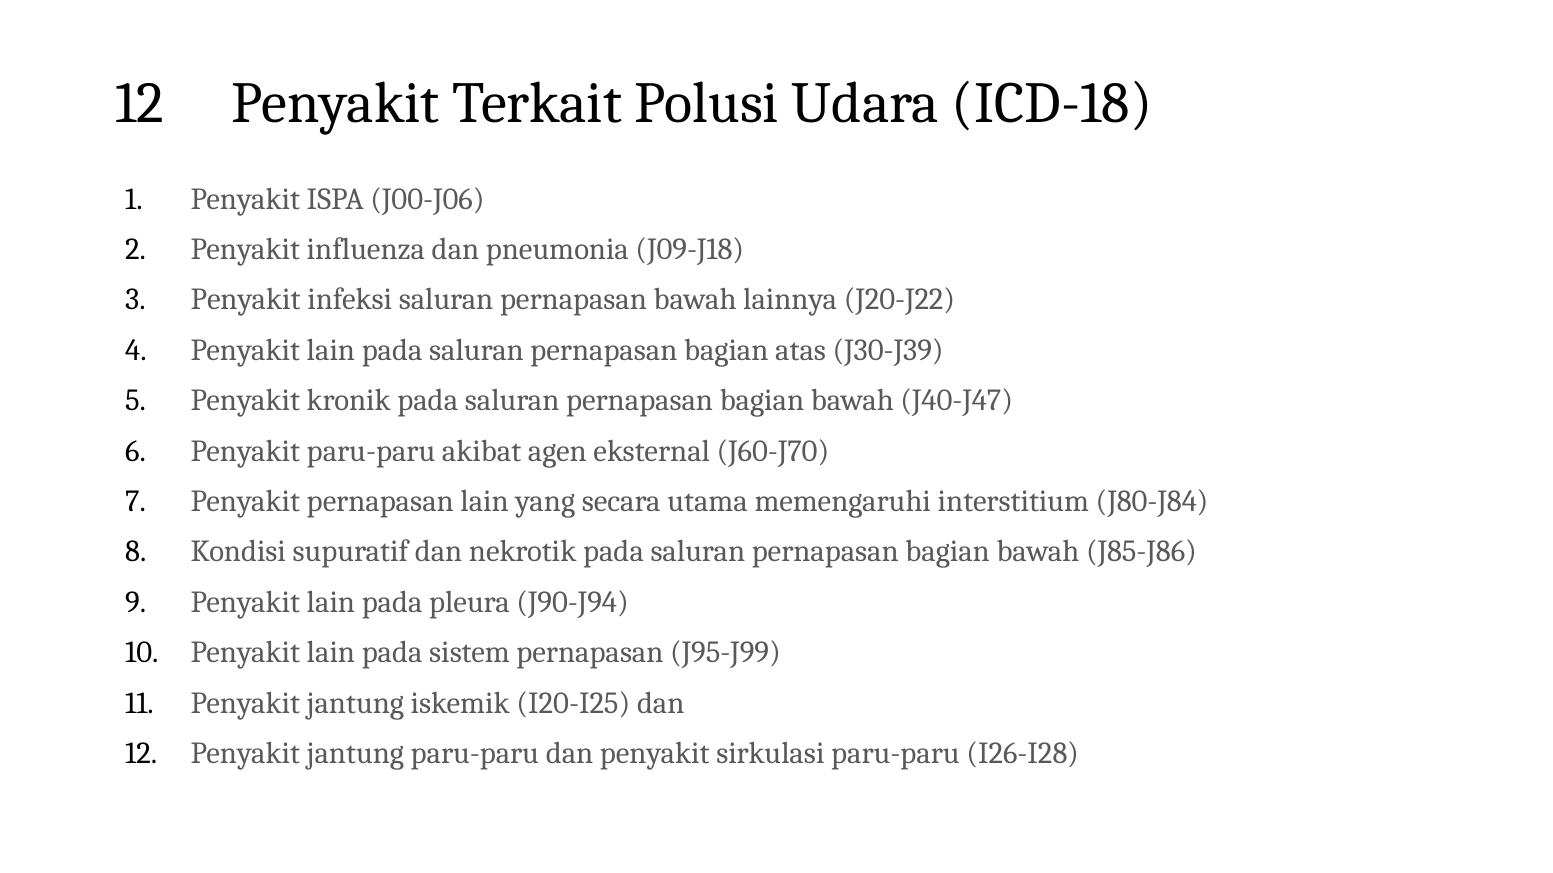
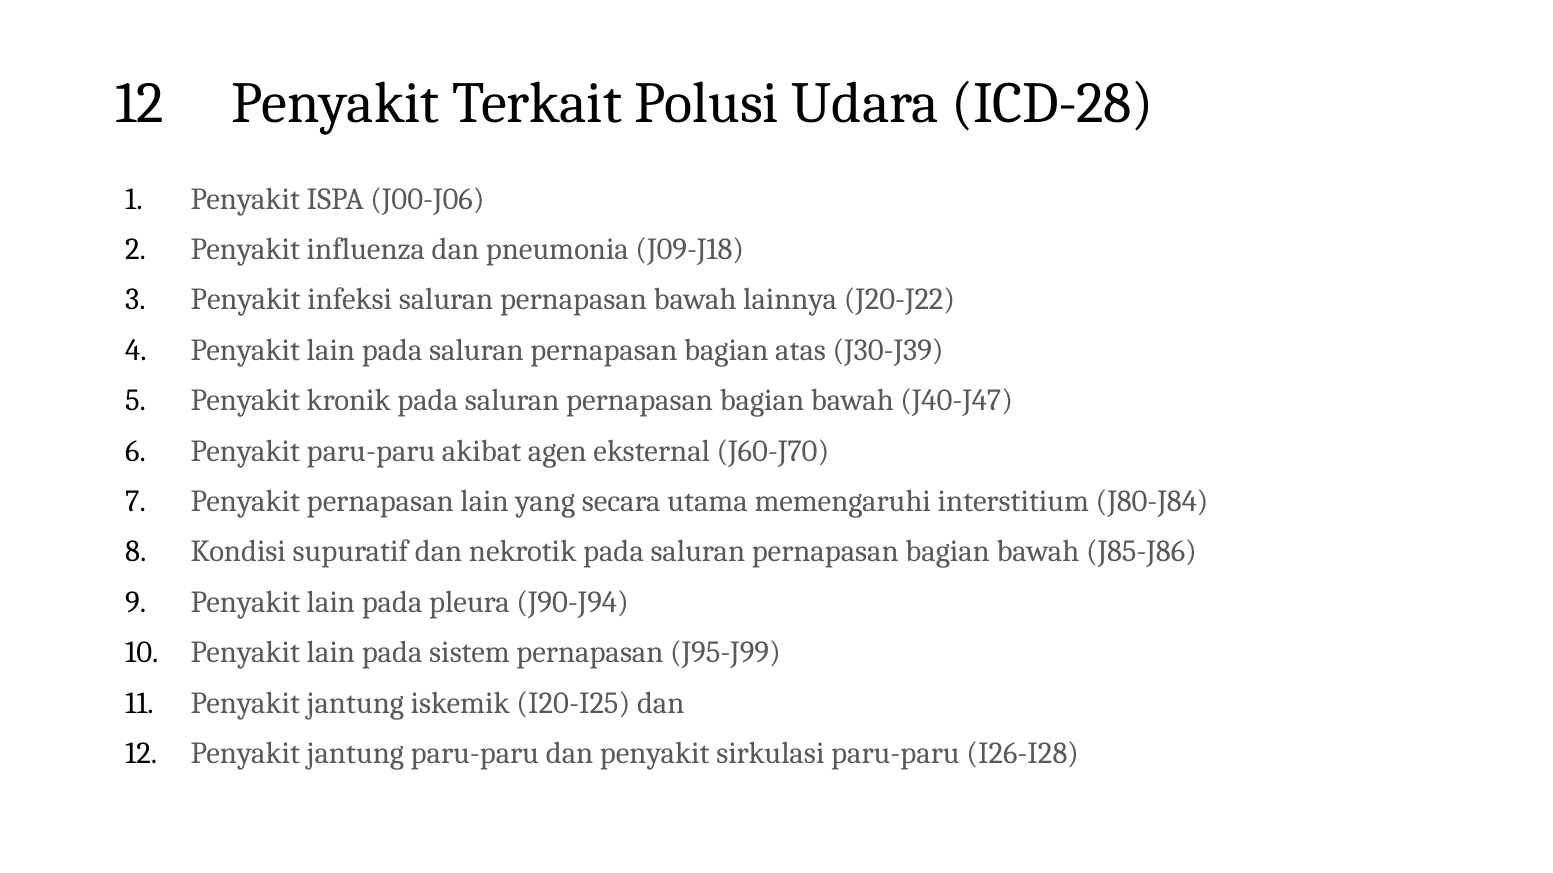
ICD-18: ICD-18 -> ICD-28 (1053, 103)
